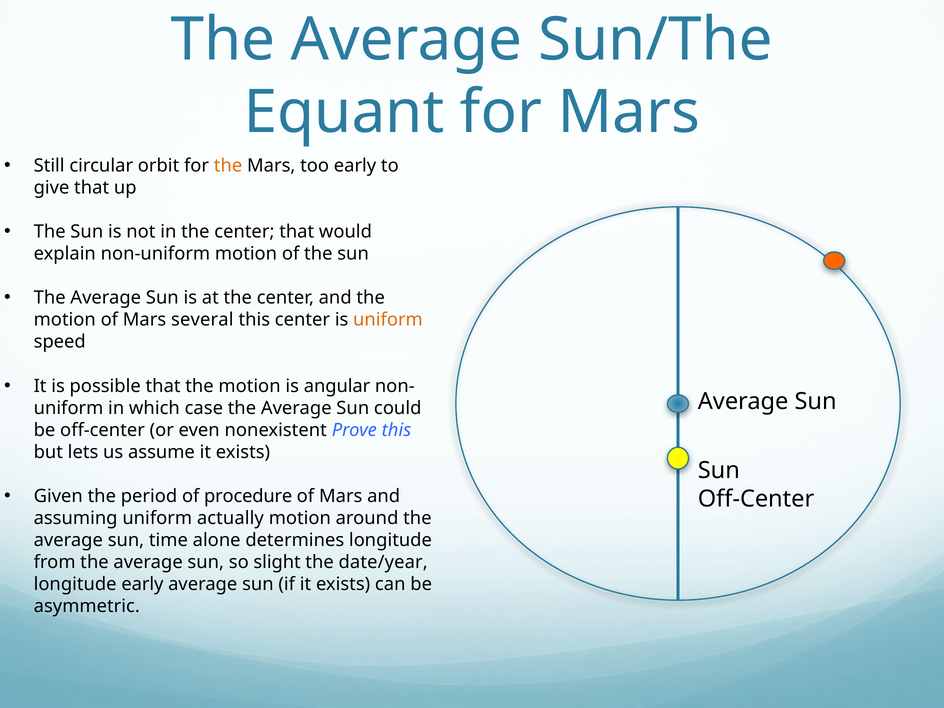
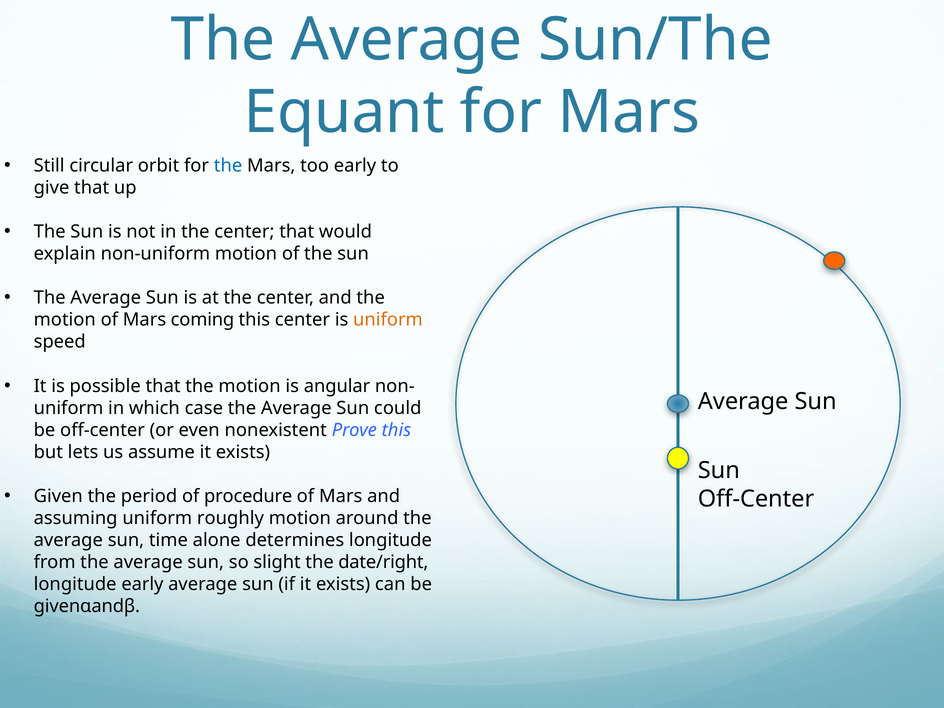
the colour: orange -> blue (228, 166)
several: several -> coming (203, 320)
actually: actually -> roughly (230, 518)
date/year: date/year -> date/right (383, 562)
asymmetric: asymmetric -> givenαandβ (87, 606)
